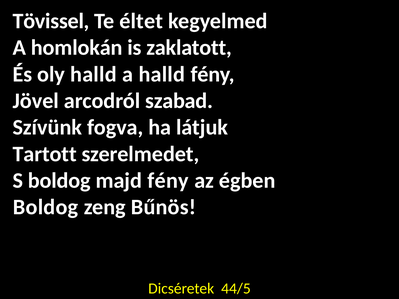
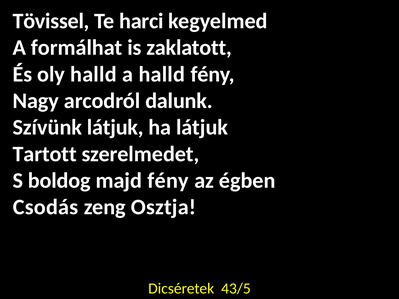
éltet: éltet -> harci (141, 21)
homlokán: homlokán -> formálhat (77, 48)
Jövel: Jövel -> Nagy (36, 101)
szabad: szabad -> dalunk (179, 101)
Szívünk fogva: fogva -> látjuk (115, 127)
Boldog: Boldog -> Csodás (46, 207)
Bűnös: Bűnös -> Osztja (164, 207)
44/5: 44/5 -> 43/5 (236, 289)
